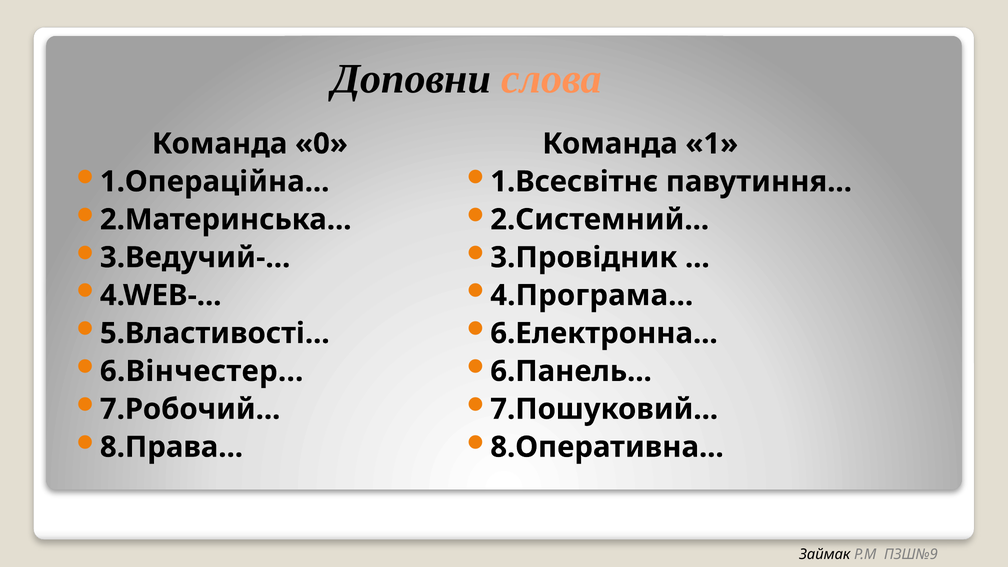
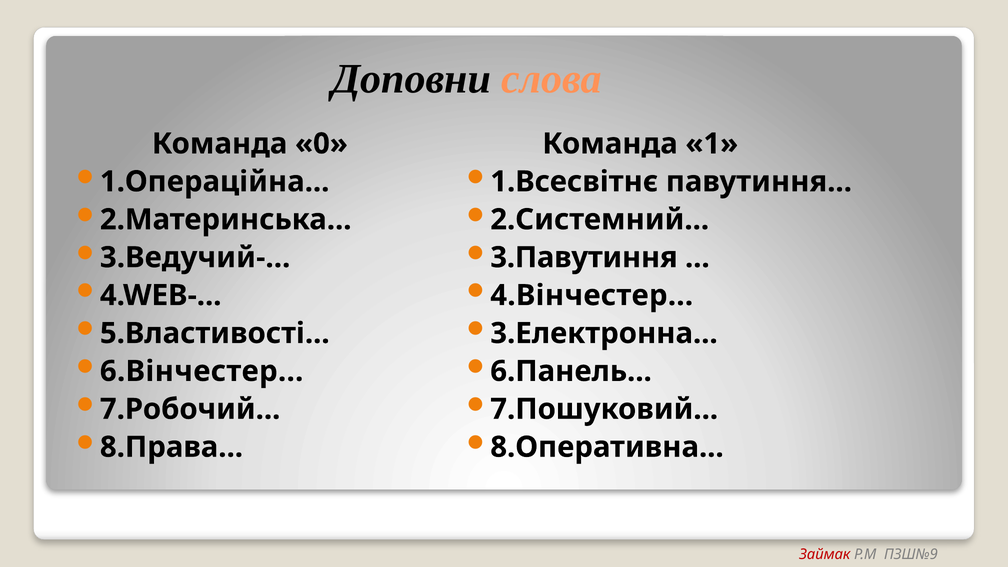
3.Провідник: 3.Провідник -> 3.Павутиння (584, 257)
4.Програма: 4.Програма -> 4.Вінчестер (592, 295)
6.Електронна: 6.Електронна -> 3.Електронна (604, 333)
Займак colour: black -> red (825, 555)
